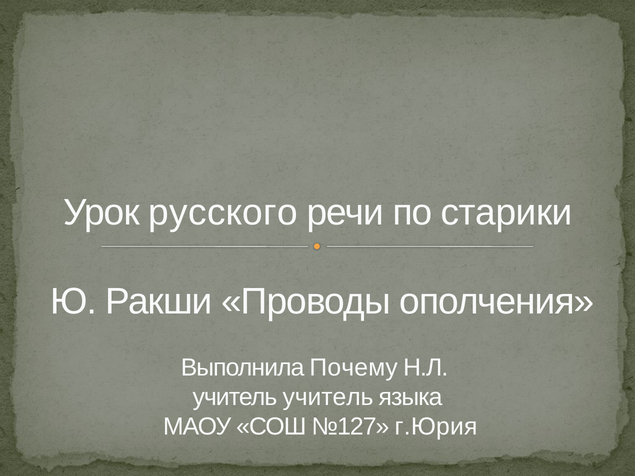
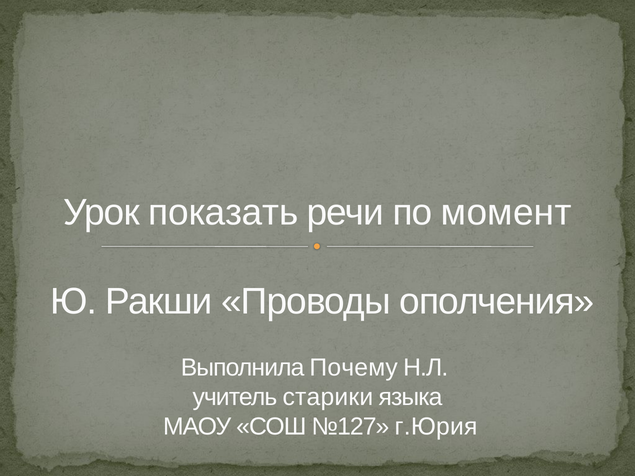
русского: русского -> показать (223, 213)
старики: старики -> момент (506, 213)
учитель учитель: учитель -> старики (328, 397)
